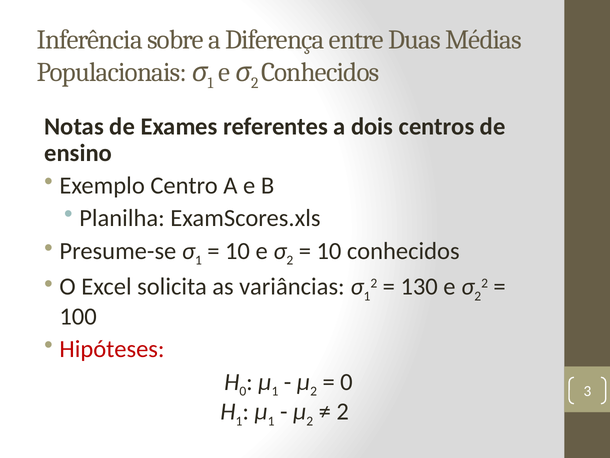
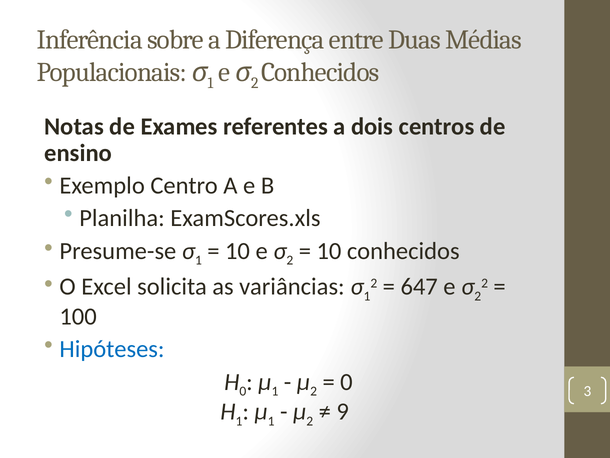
130: 130 -> 647 (419, 286)
Hipóteses colour: red -> blue (112, 349)
2: 2 -> 9 (343, 411)
